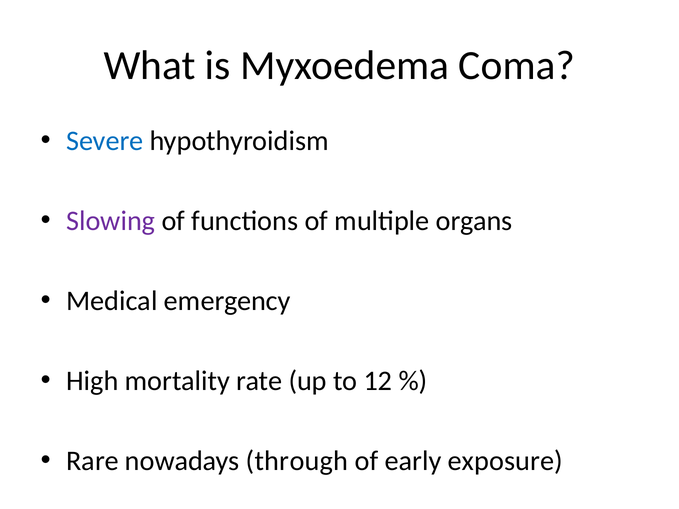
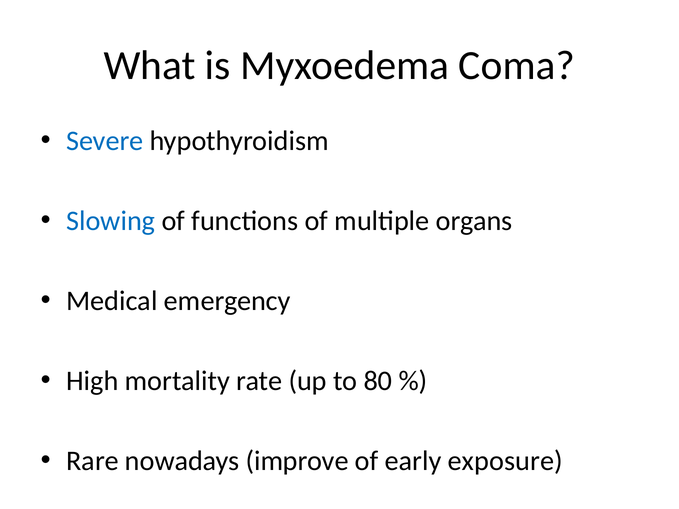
Slowing colour: purple -> blue (111, 221)
12: 12 -> 80 (378, 381)
through: through -> improve (297, 461)
